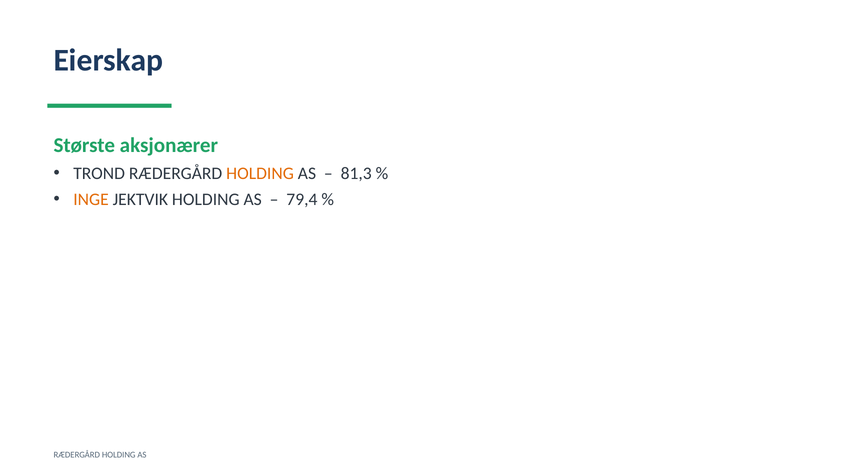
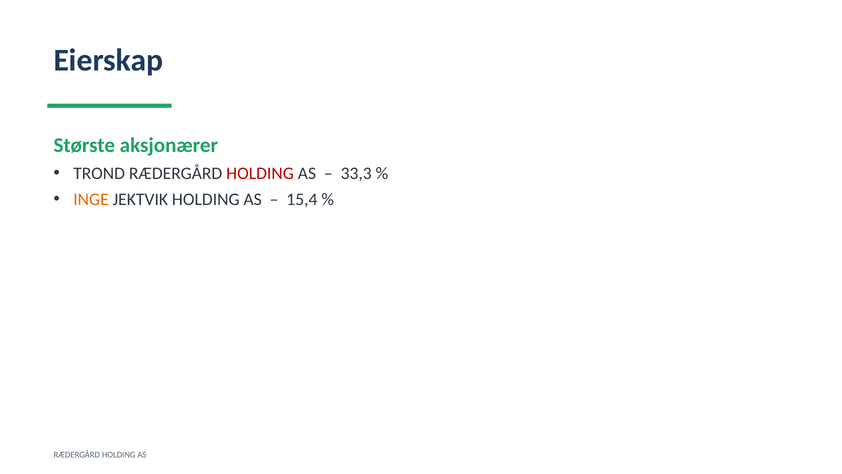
HOLDING colour: orange -> red (260, 173)
81,3: 81,3 -> 33,3 (356, 173)
79,4: 79,4 -> 15,4 (302, 199)
